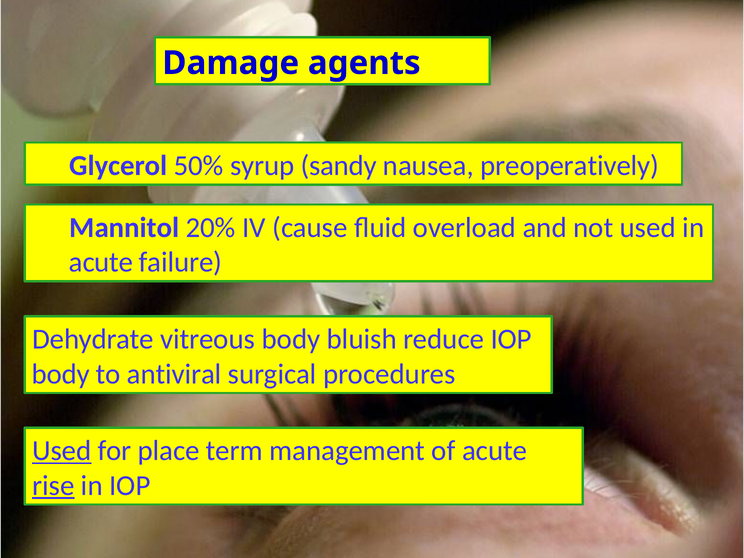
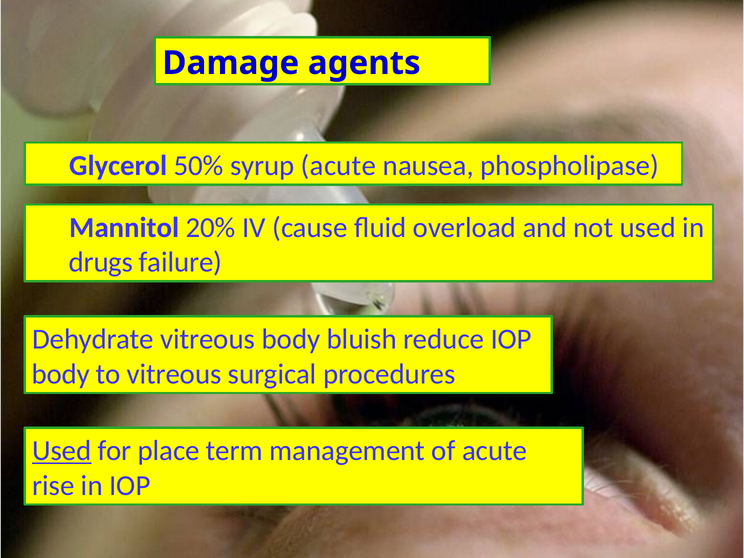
syrup sandy: sandy -> acute (339, 166)
preoperatively: preoperatively -> phospholipase (570, 166)
acute: acute -> drugs (101, 262)
to antiviral: antiviral -> vitreous (174, 374)
rise underline: present -> none (53, 486)
